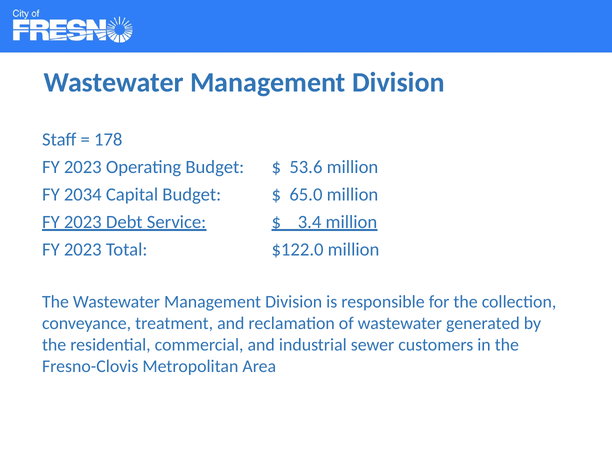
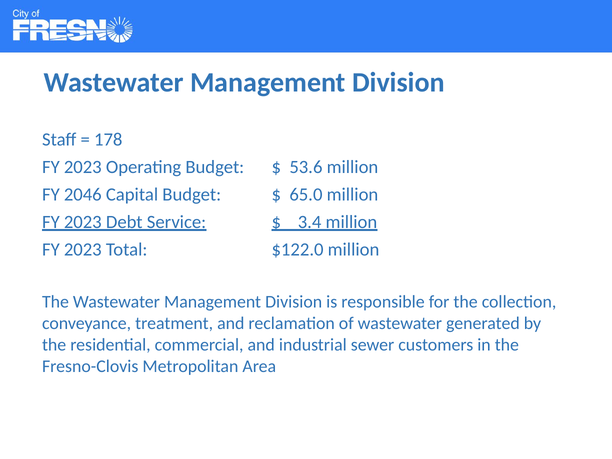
2034: 2034 -> 2046 (83, 194)
